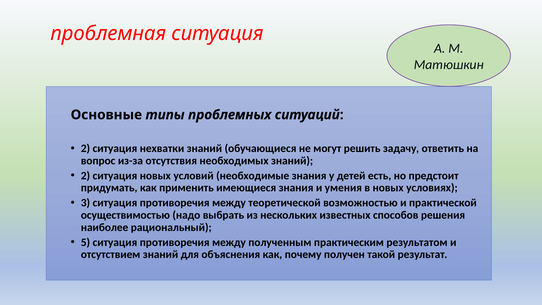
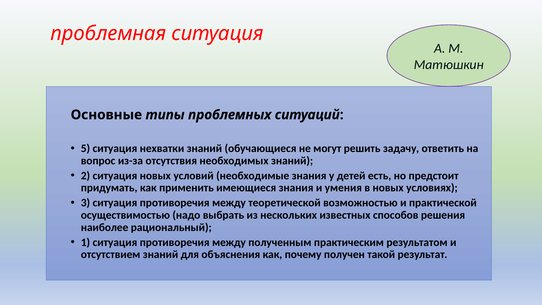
2: 2 -> 5 (85, 148)
5: 5 -> 1 (85, 242)
